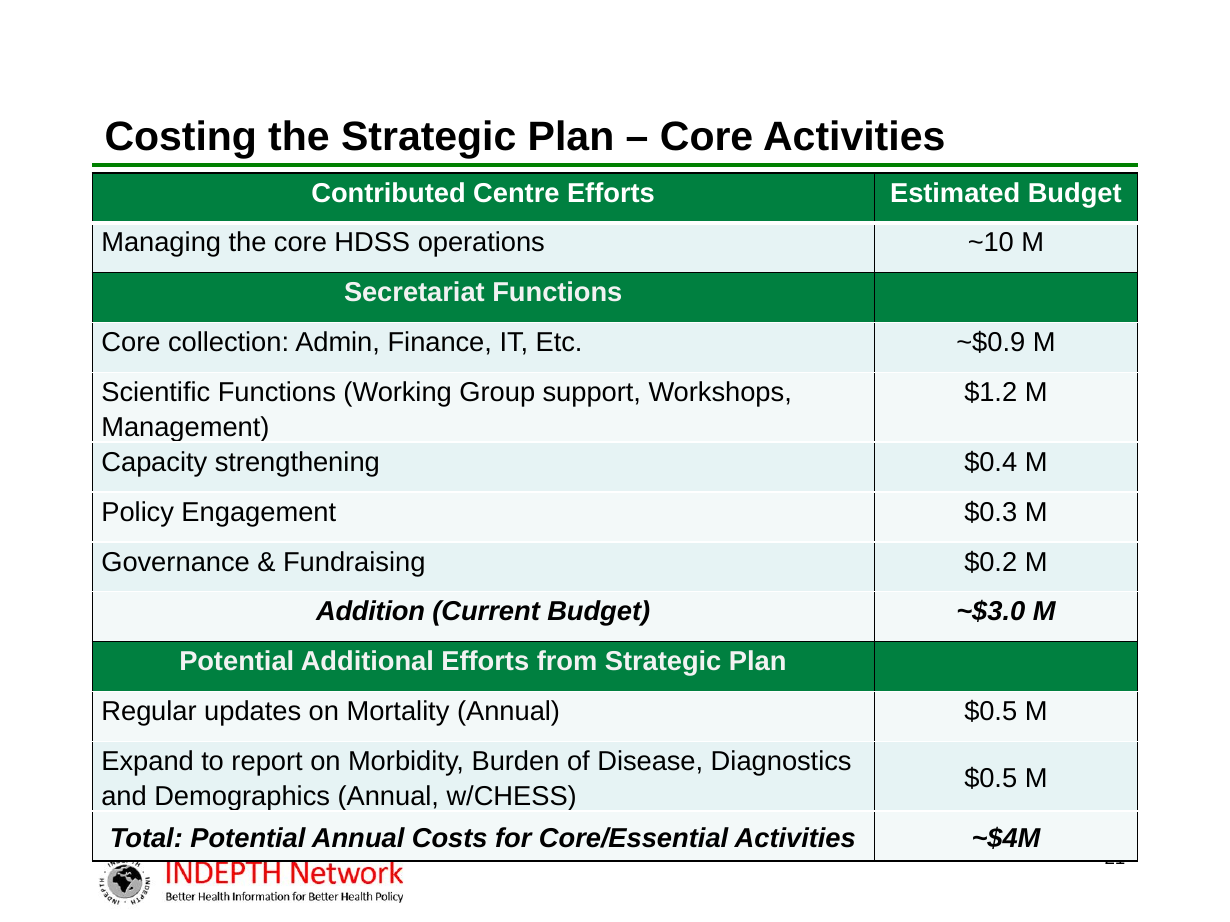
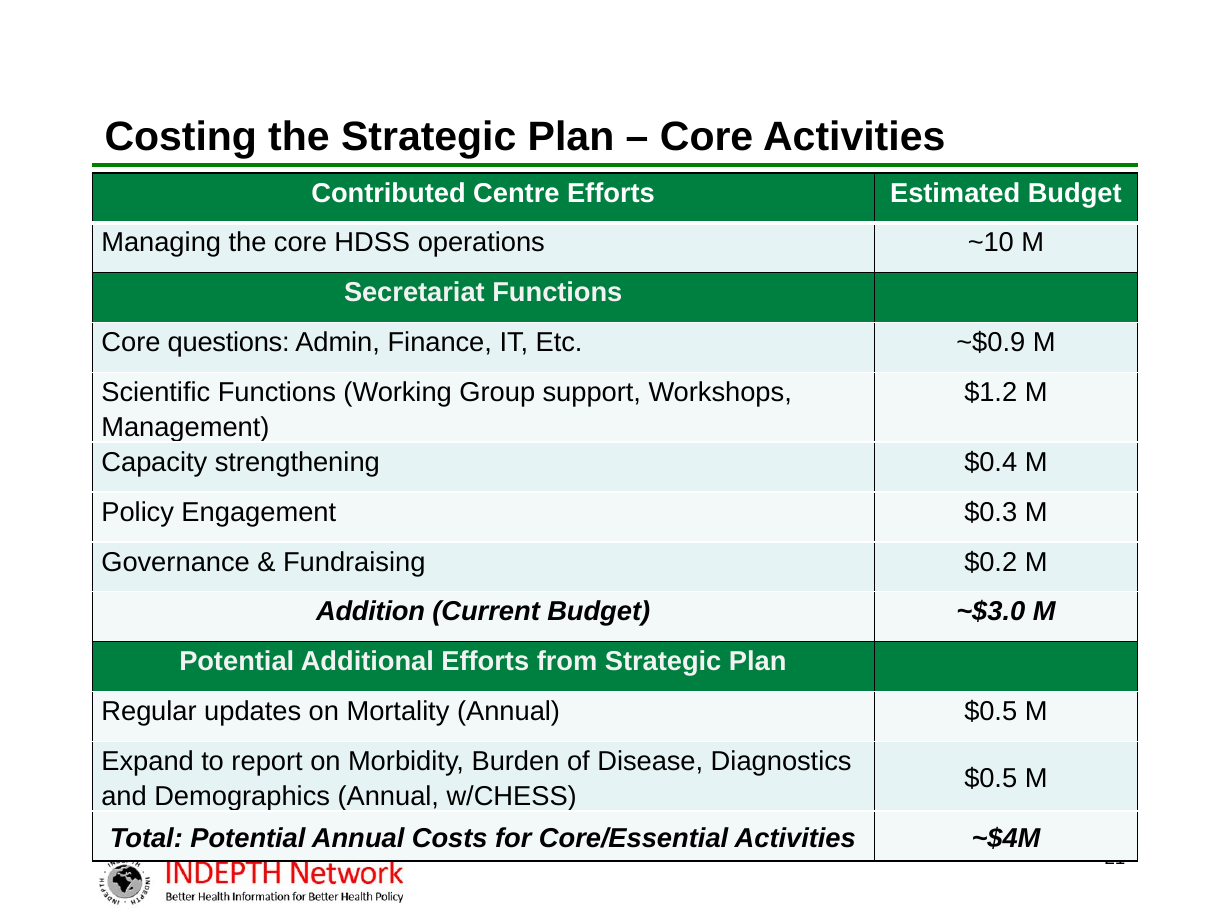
collection: collection -> questions (229, 343)
